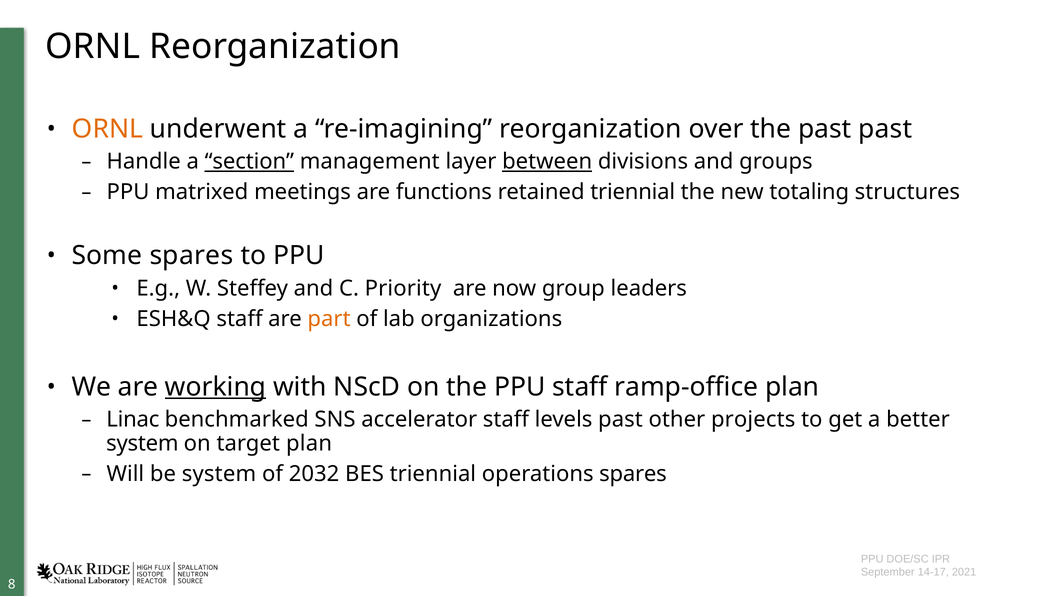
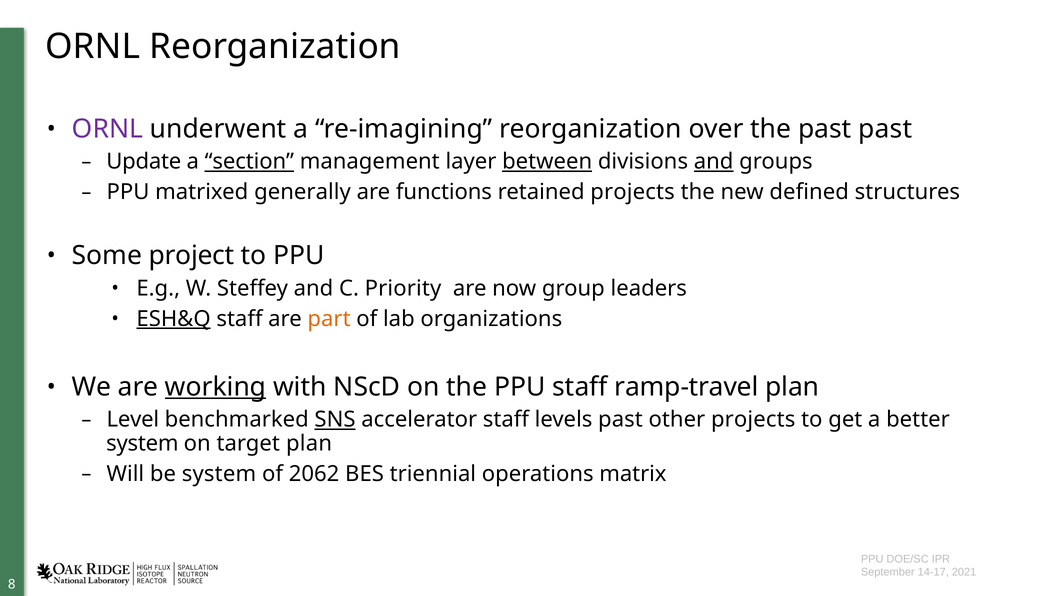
ORNL colour: orange -> purple (108, 129)
Handle: Handle -> Update (144, 162)
and underline: none -> present (714, 162)
meetings: meetings -> generally (302, 192)
retained triennial: triennial -> projects (633, 192)
totaling: totaling -> defined (809, 192)
Some spares: spares -> project (192, 255)
ESH&Q underline: none -> present (174, 319)
ramp-office: ramp-office -> ramp-travel (686, 387)
Linac: Linac -> Level (133, 419)
SNS underline: none -> present (335, 419)
2032: 2032 -> 2062 (314, 474)
operations spares: spares -> matrix (633, 474)
